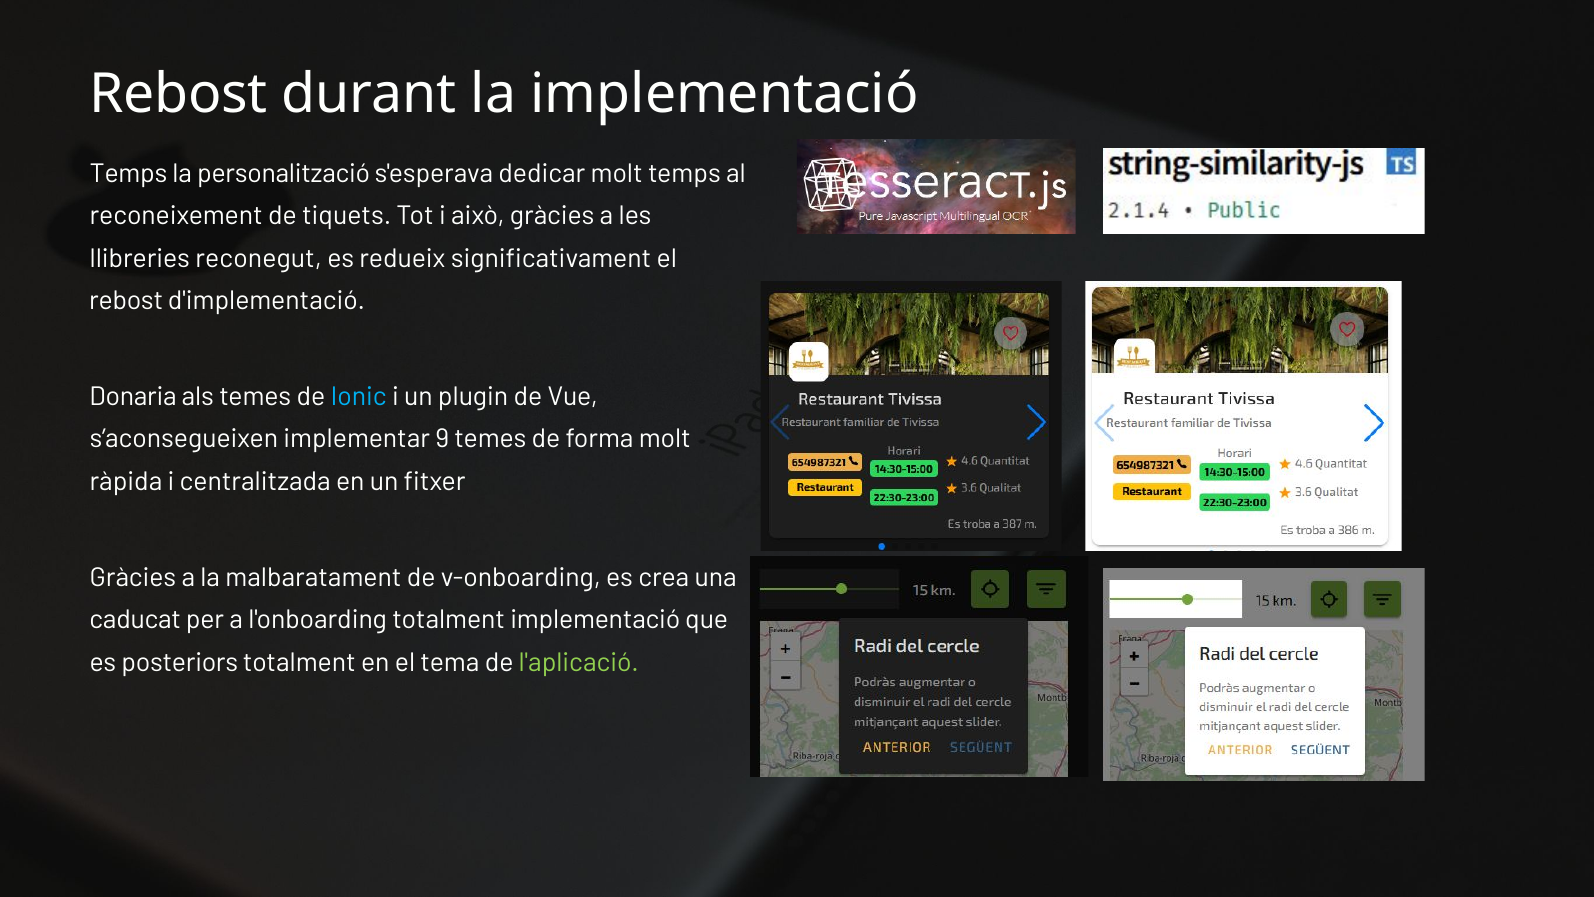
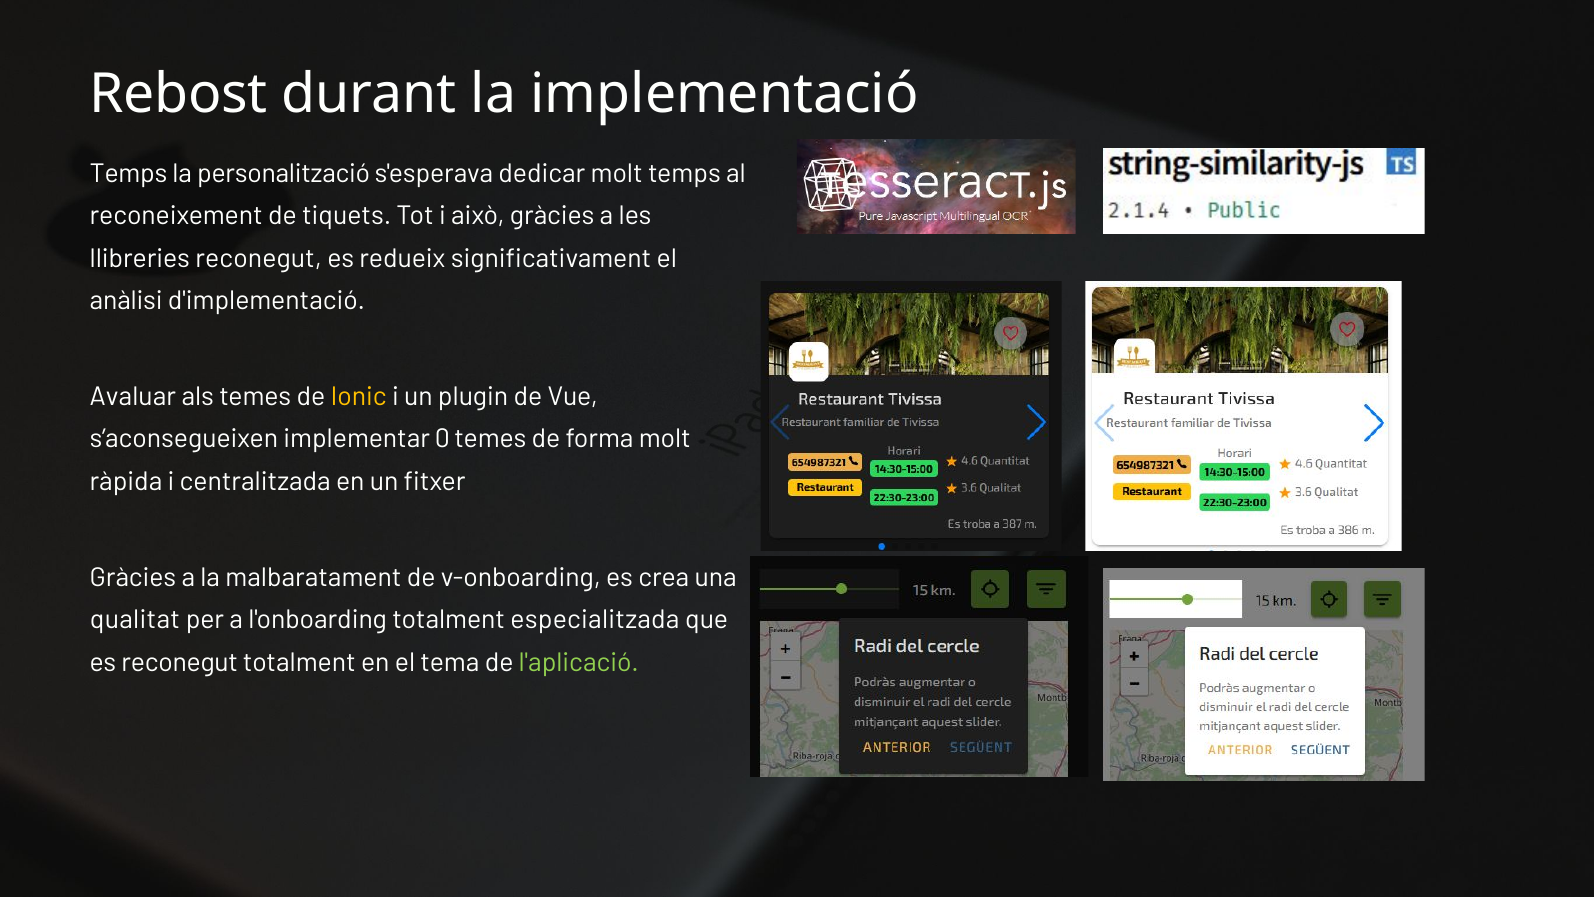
rebost: rebost -> anàlisi (126, 301)
Donaria: Donaria -> Avaluar (133, 396)
Ionic colour: light blue -> yellow (359, 396)
9: 9 -> 0 (442, 439)
caducat: caducat -> qualitat (135, 620)
totalment implementació: implementació -> especialitzada (595, 620)
es posteriors: posteriors -> reconegut (180, 662)
